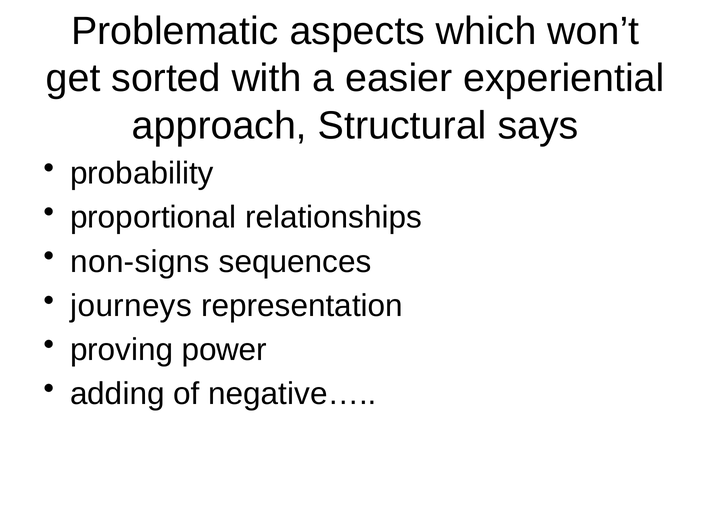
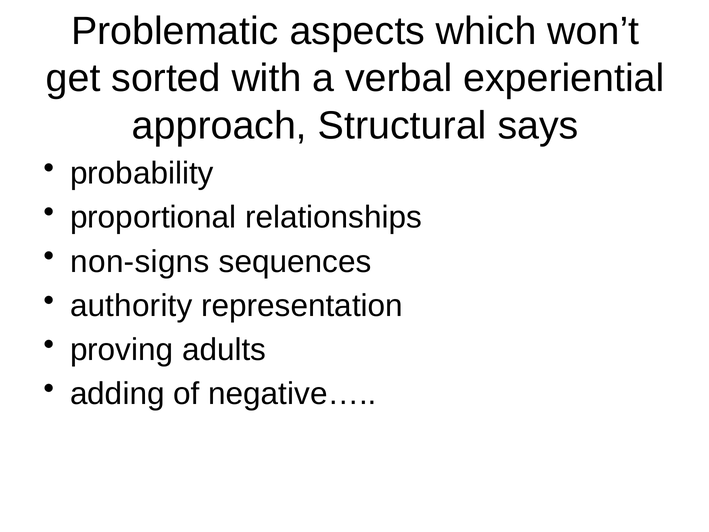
easier: easier -> verbal (399, 78)
journeys: journeys -> authority (131, 306)
power: power -> adults (224, 350)
